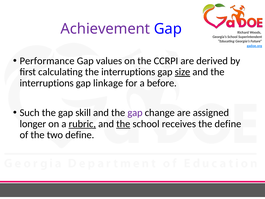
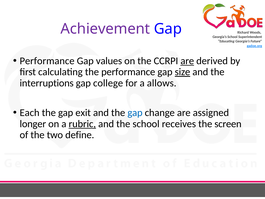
are underline: none -> present (187, 61)
calculating the interruptions: interruptions -> performance (128, 72)
linkage: linkage -> college (108, 83)
before: before -> allows (162, 83)
Such: Such -> Each (30, 113)
skill: skill -> exit (83, 113)
gap colour: purple -> blue (135, 113)
the underline: present -> none (123, 124)
the define: define -> screen (228, 124)
